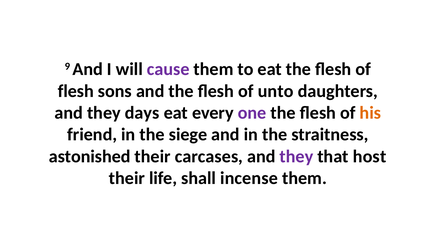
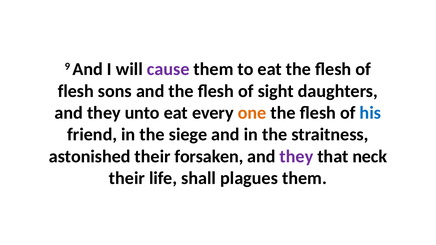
unto: unto -> sight (276, 91)
days: days -> unto (142, 113)
one colour: purple -> orange (252, 113)
his colour: orange -> blue (370, 113)
carcases: carcases -> forsaken (209, 157)
host: host -> neck (370, 157)
incense: incense -> plagues (249, 178)
